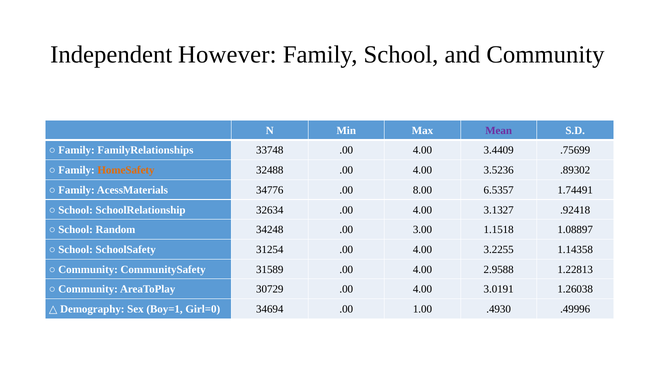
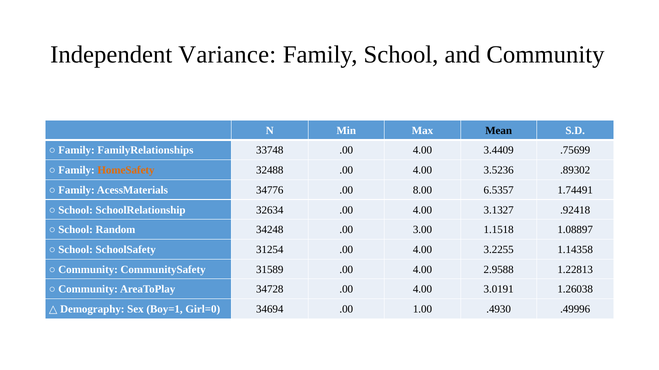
However: However -> Variance (227, 55)
Mean colour: purple -> black (499, 131)
30729: 30729 -> 34728 (270, 290)
